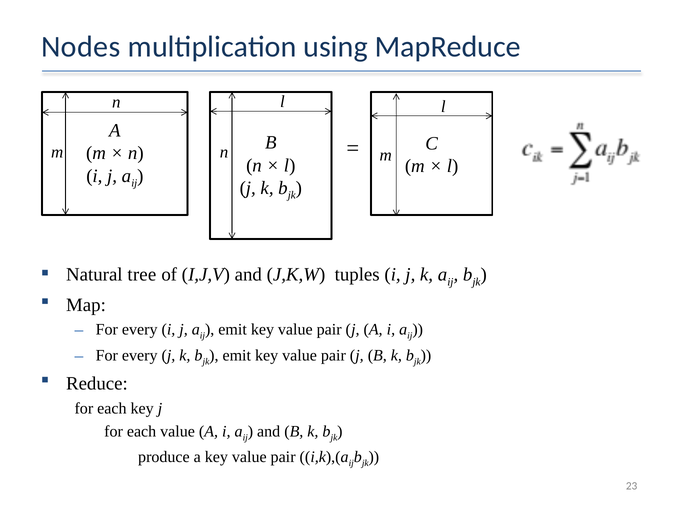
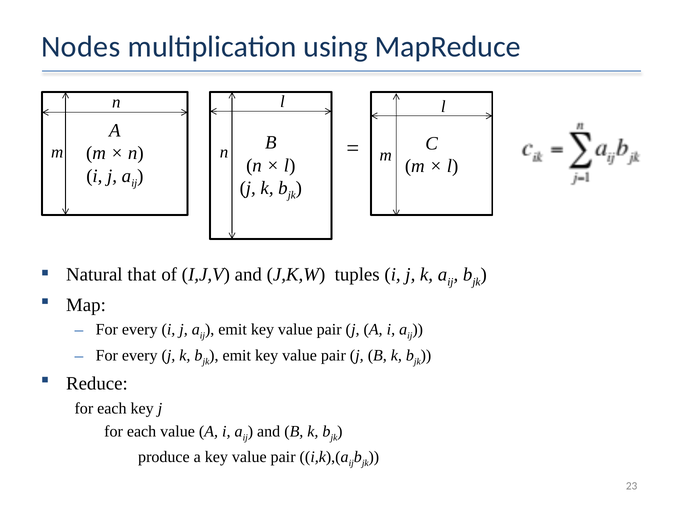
tree: tree -> that (142, 274)
